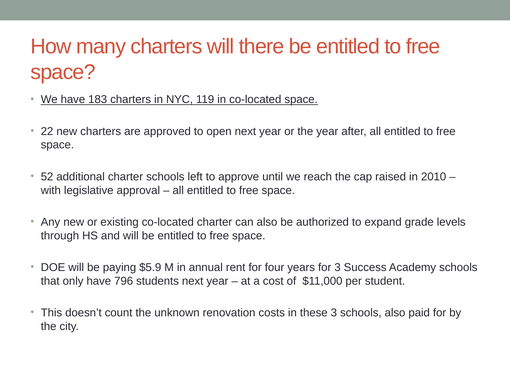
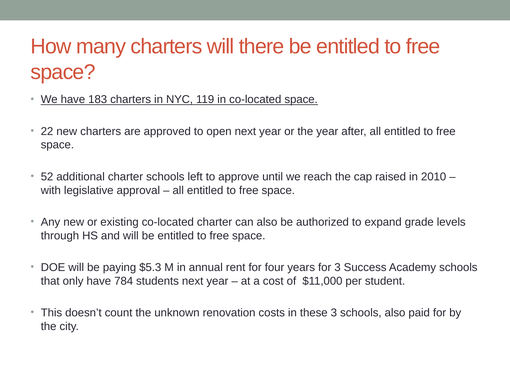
$5.9: $5.9 -> $5.3 (150, 267)
796: 796 -> 784 (124, 281)
